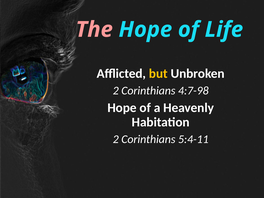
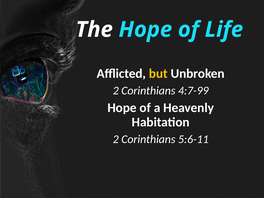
The colour: pink -> white (94, 30)
4:7-98: 4:7-98 -> 4:7-99 (193, 91)
5:4-11: 5:4-11 -> 5:6-11 (193, 139)
